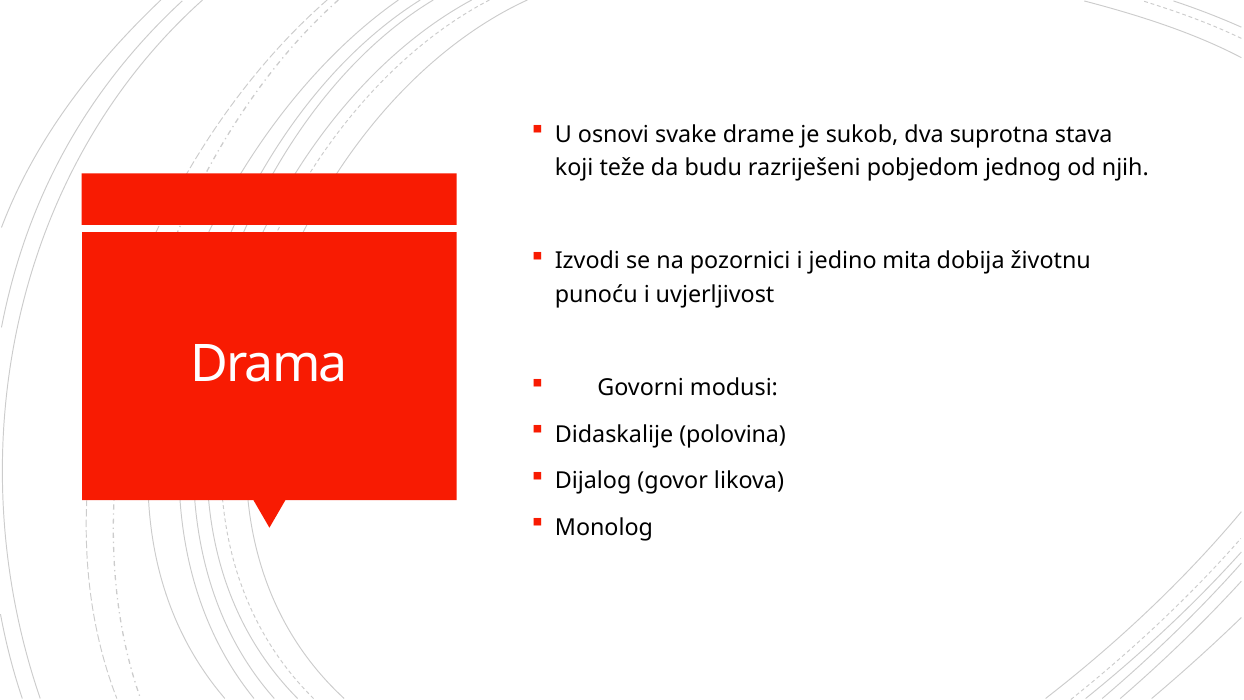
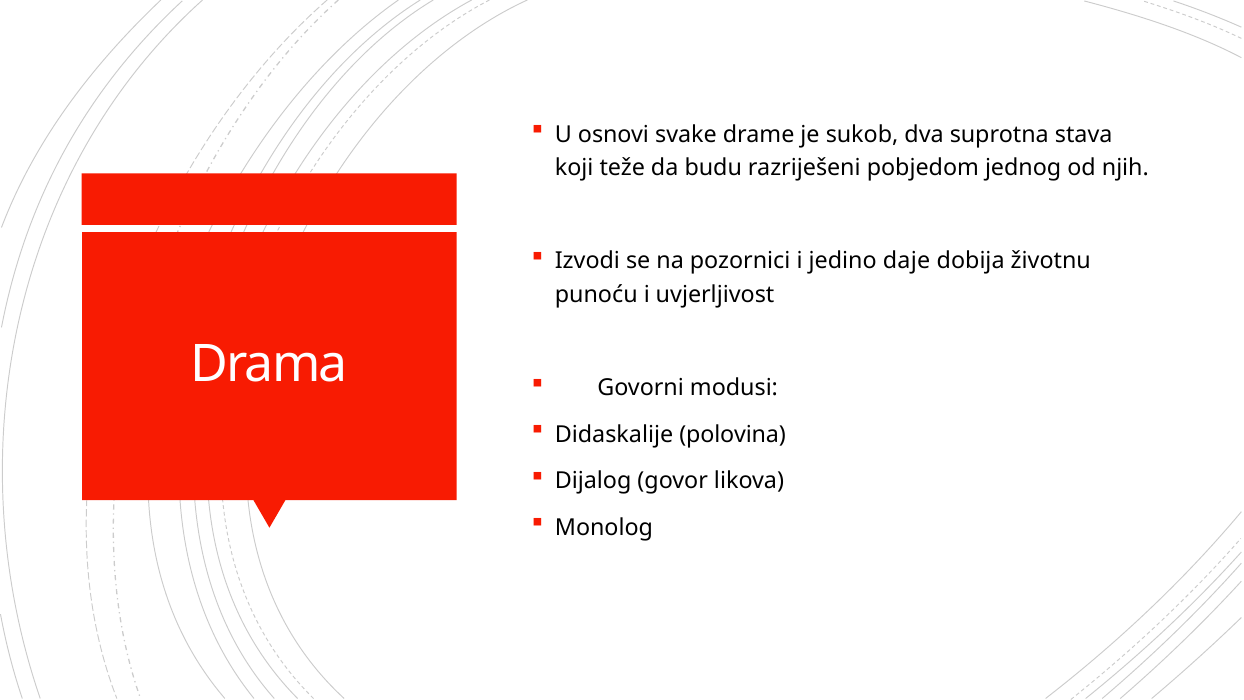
mita: mita -> daje (907, 261)
